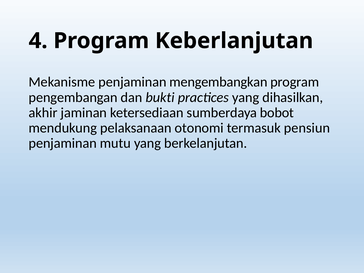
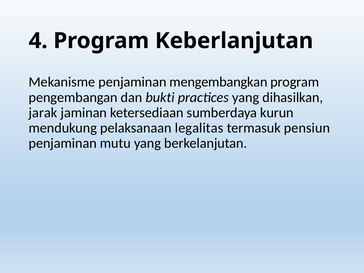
akhir: akhir -> jarak (43, 113)
bobot: bobot -> kurun (277, 113)
otonomi: otonomi -> legalitas (199, 128)
